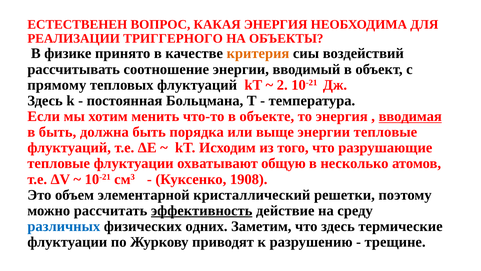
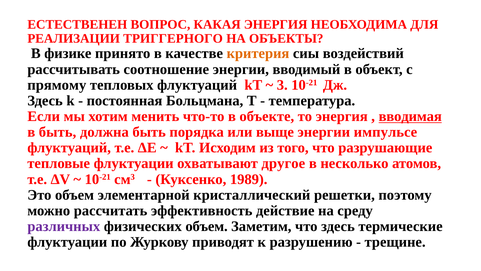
2: 2 -> 3 (282, 85)
энергии тепловые: тепловые -> импульсе (385, 132)
общую: общую -> другое (283, 163)
1908: 1908 -> 1989 (249, 179)
эффективность underline: present -> none (202, 210)
различных colour: blue -> purple (64, 226)
физических одних: одних -> объем (207, 226)
